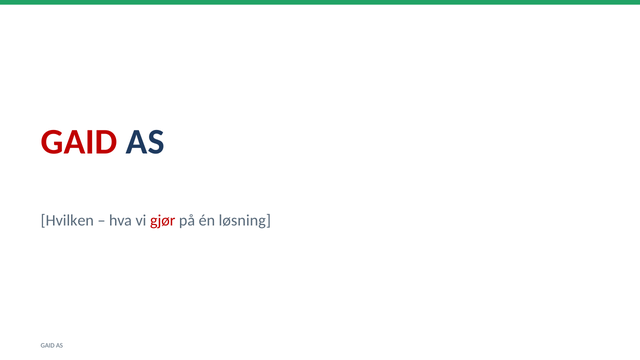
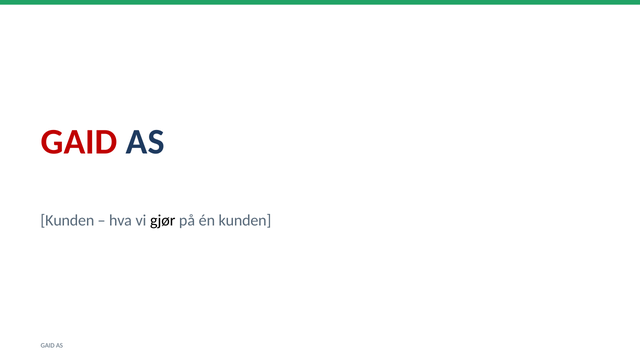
Hvilken: Hvilken -> Kunden (67, 220)
gjør colour: red -> black (163, 220)
én løsning: løsning -> kunden (245, 220)
